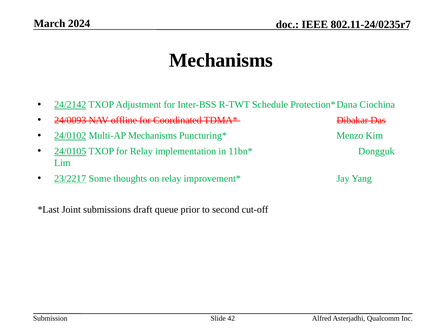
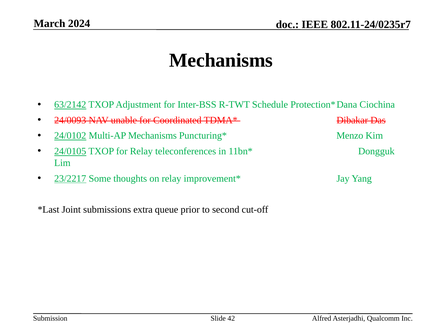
24/2142: 24/2142 -> 63/2142 (70, 105)
offline: offline -> unable (124, 120)
implementation: implementation -> teleconferences (186, 151)
draft: draft -> extra (143, 209)
